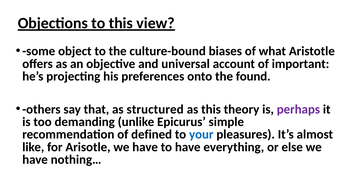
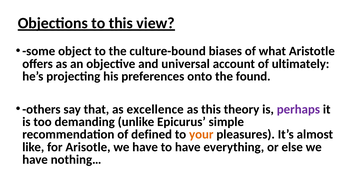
important: important -> ultimately (301, 64)
structured: structured -> excellence (155, 109)
your colour: blue -> orange (201, 134)
